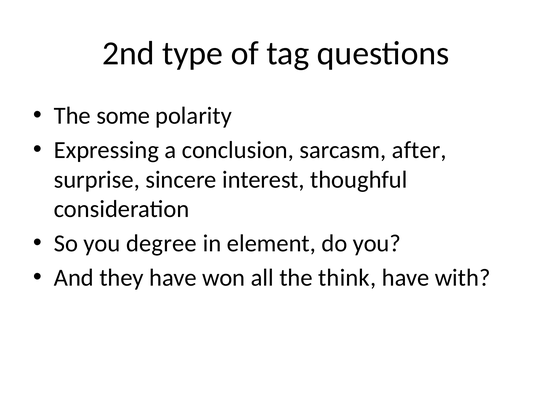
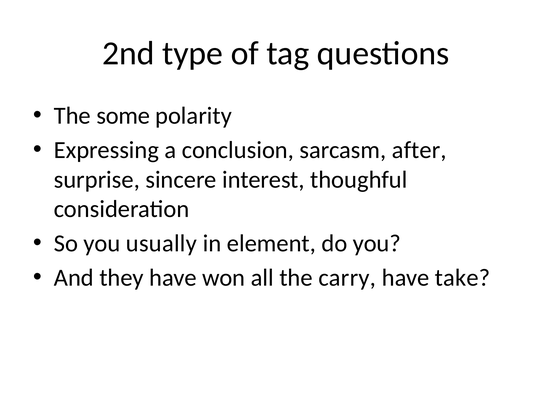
degree: degree -> usually (161, 243)
think: think -> carry (347, 278)
with: with -> take (463, 278)
